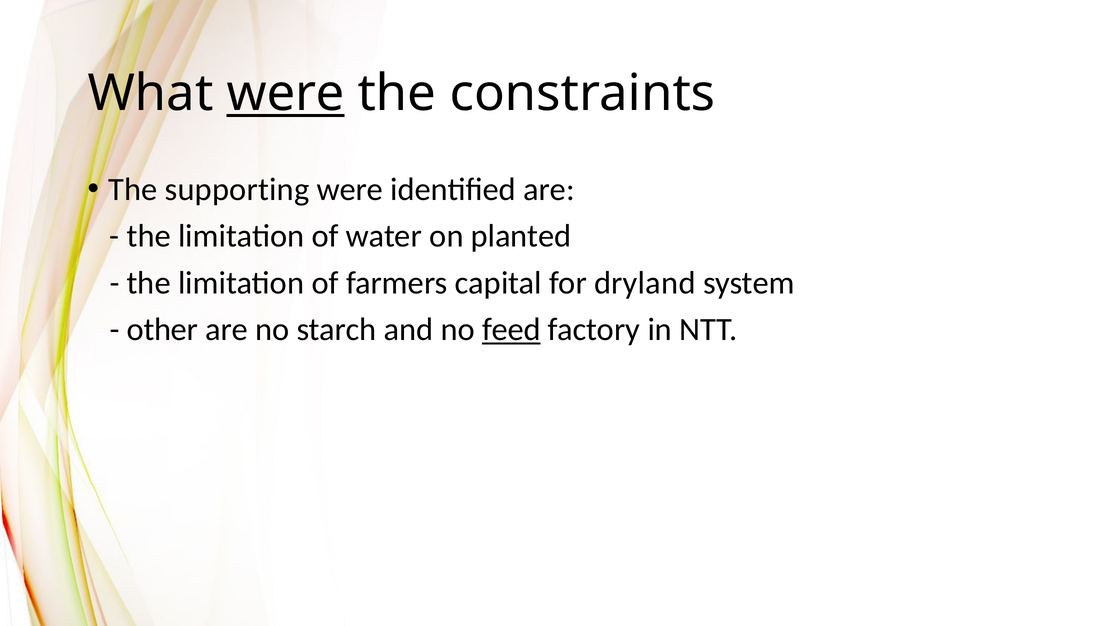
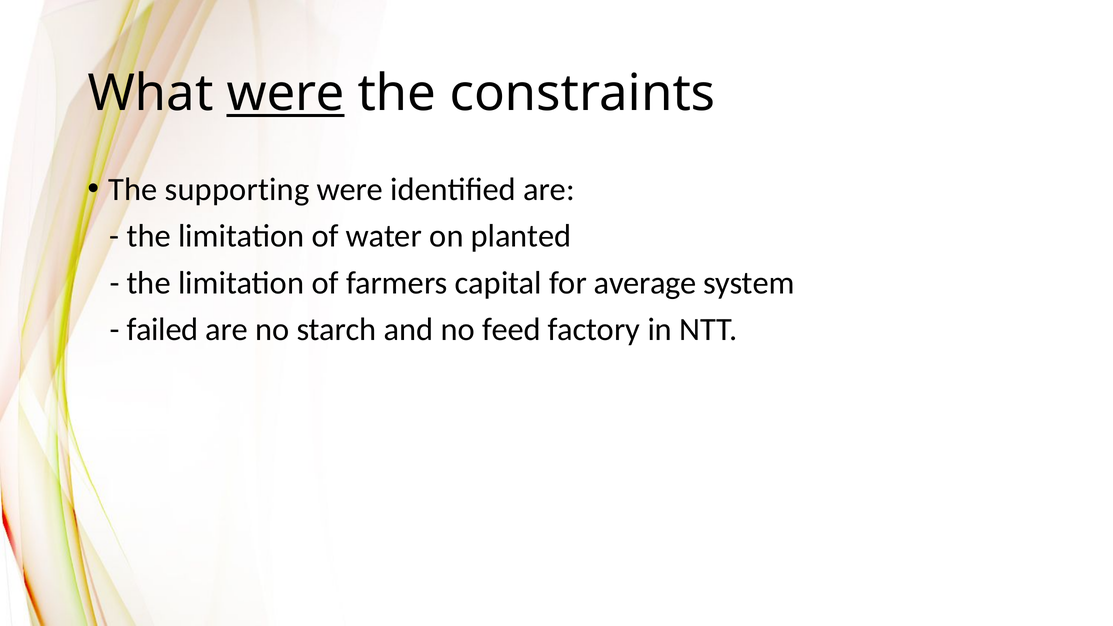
dryland: dryland -> average (645, 283)
other: other -> failed (162, 330)
feed underline: present -> none (512, 330)
